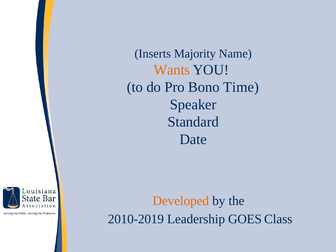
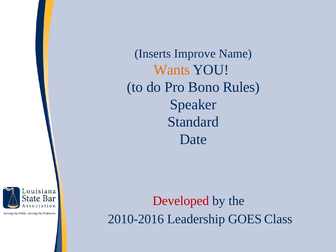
Majority: Majority -> Improve (195, 54)
Time: Time -> Rules (241, 87)
Developed colour: orange -> red (181, 201)
2010-2019: 2010-2019 -> 2010-2016 (136, 219)
